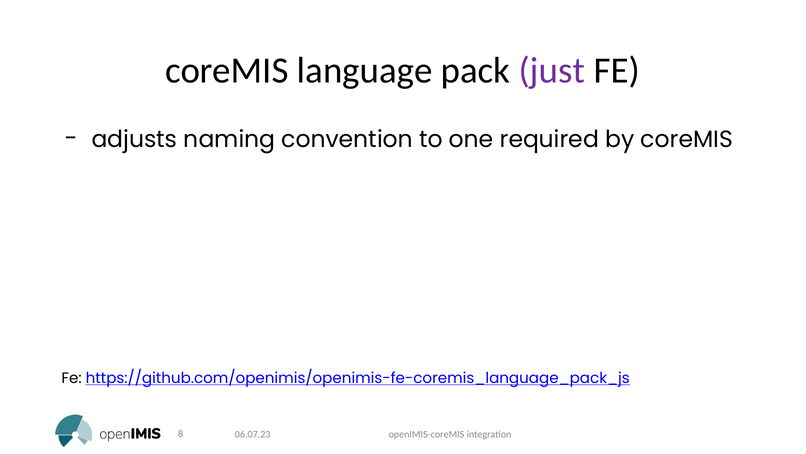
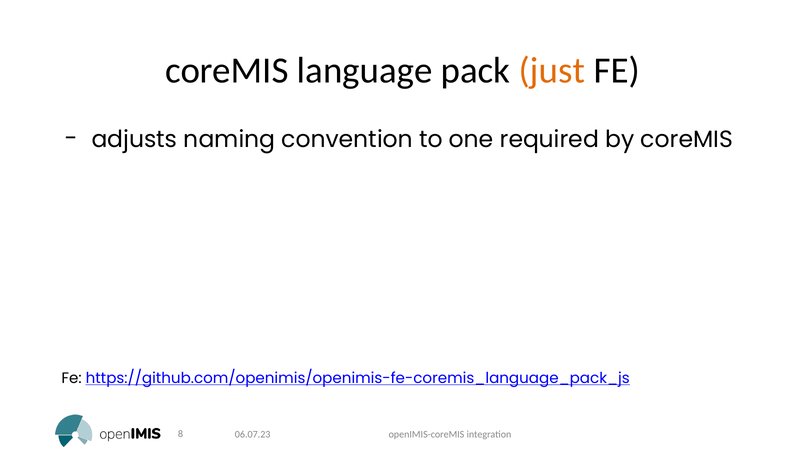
just colour: purple -> orange (552, 71)
